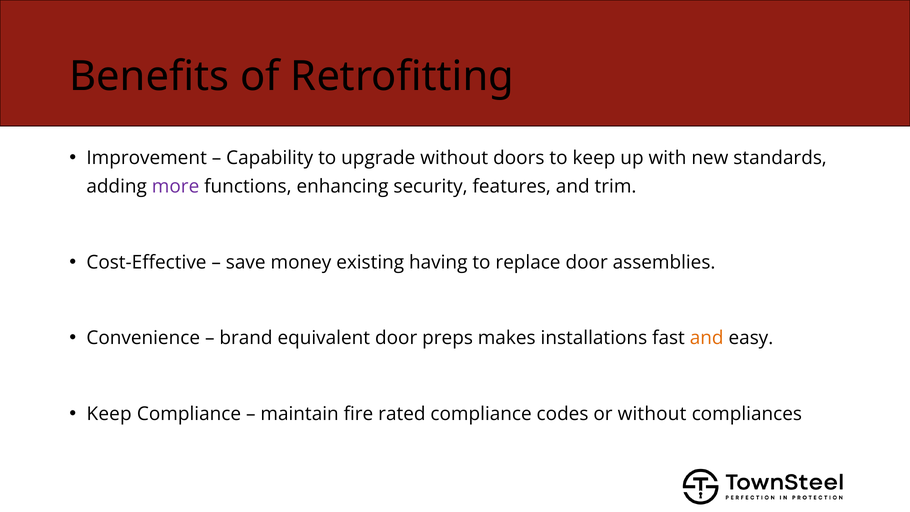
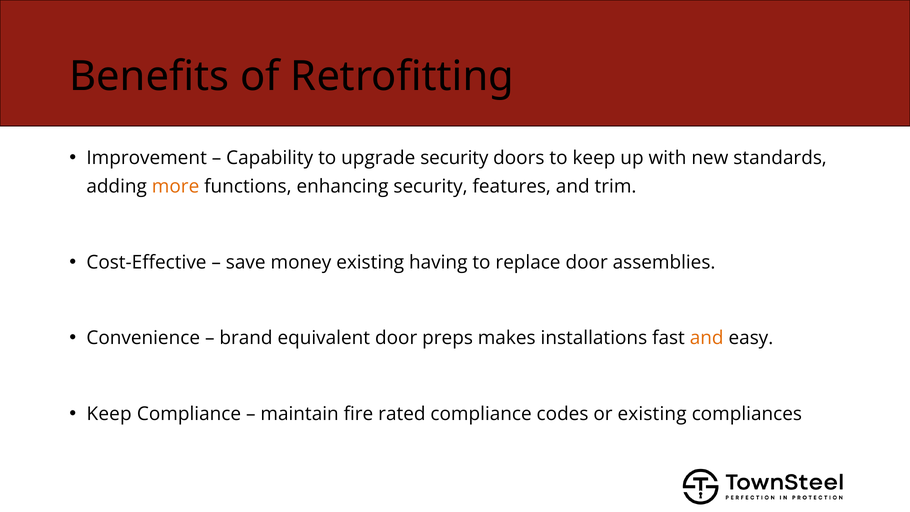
upgrade without: without -> security (454, 158)
more colour: purple -> orange (176, 186)
or without: without -> existing (652, 414)
